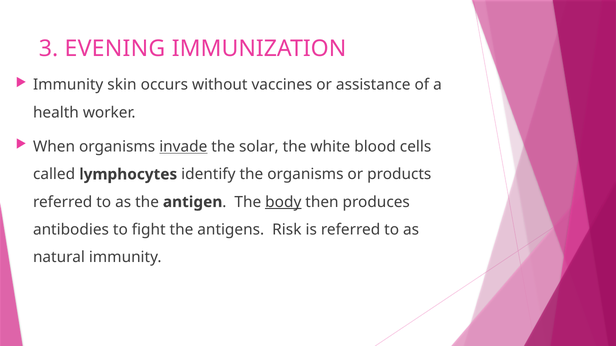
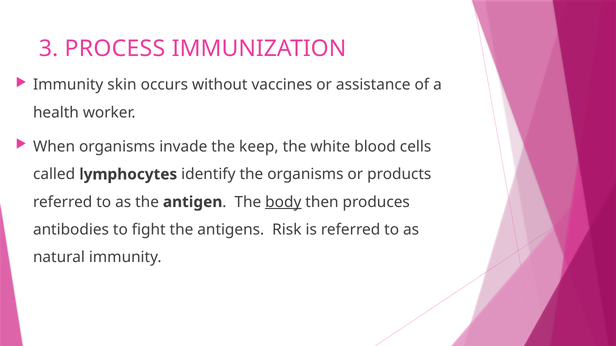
EVENING: EVENING -> PROCESS (115, 49)
invade underline: present -> none (183, 147)
solar: solar -> keep (259, 147)
